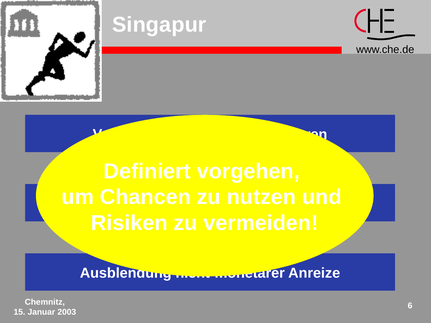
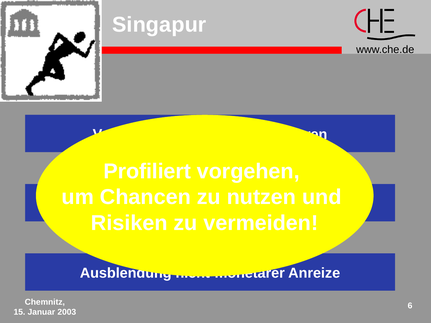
Definiert: Definiert -> Profiliert (147, 171)
